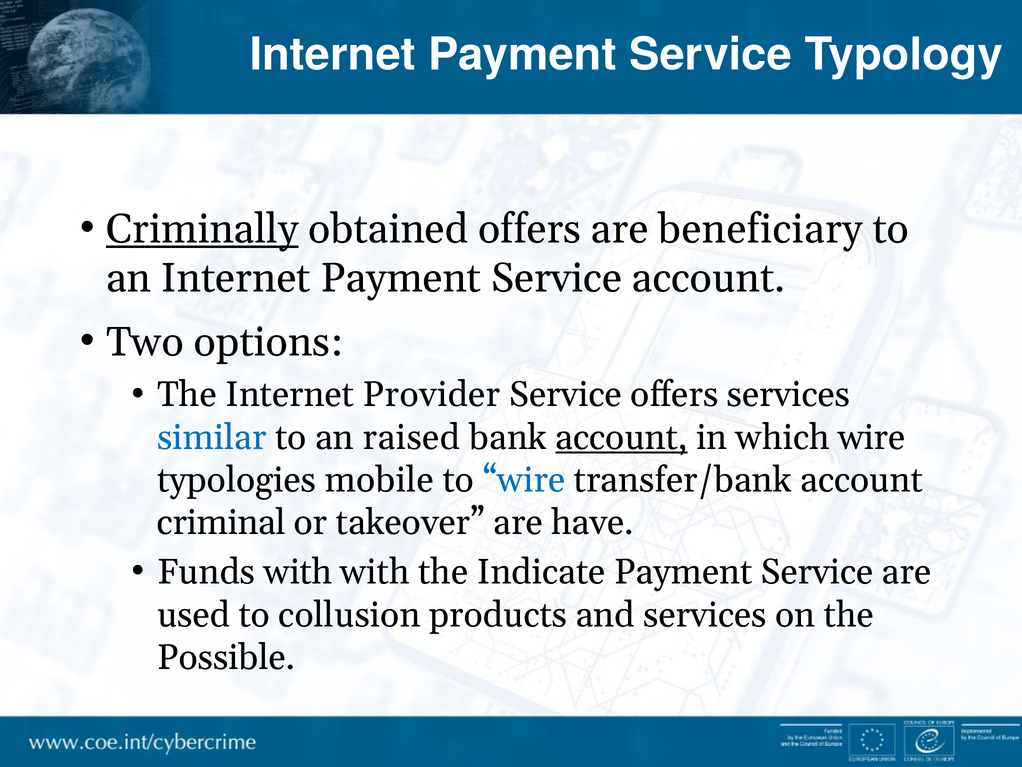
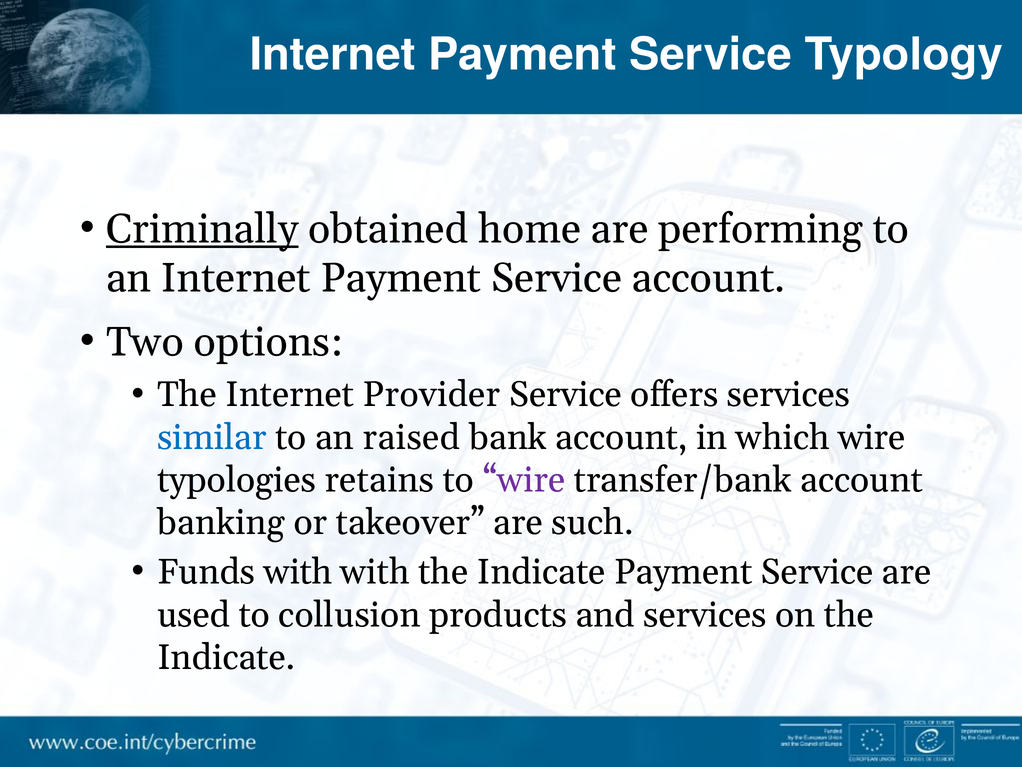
obtained offers: offers -> home (530, 229)
beneficiary: beneficiary -> performing (761, 229)
account underline: present -> none (622, 437)
mobile: mobile -> retains (379, 480)
wire colour: blue -> purple (524, 480)
criminal: criminal -> banking (221, 522)
have: have -> such (592, 522)
Possible: Possible -> Indicate (226, 657)
